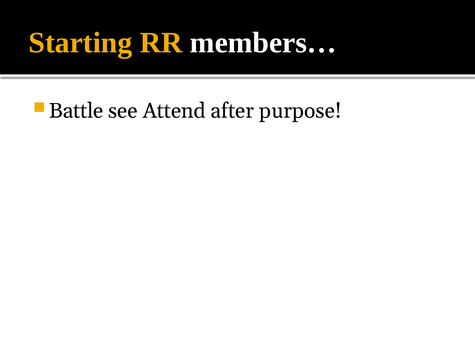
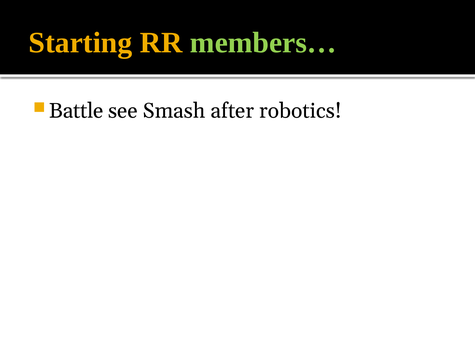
members… colour: white -> light green (263, 43)
Attend: Attend -> Smash (174, 111)
purpose: purpose -> robotics (301, 111)
